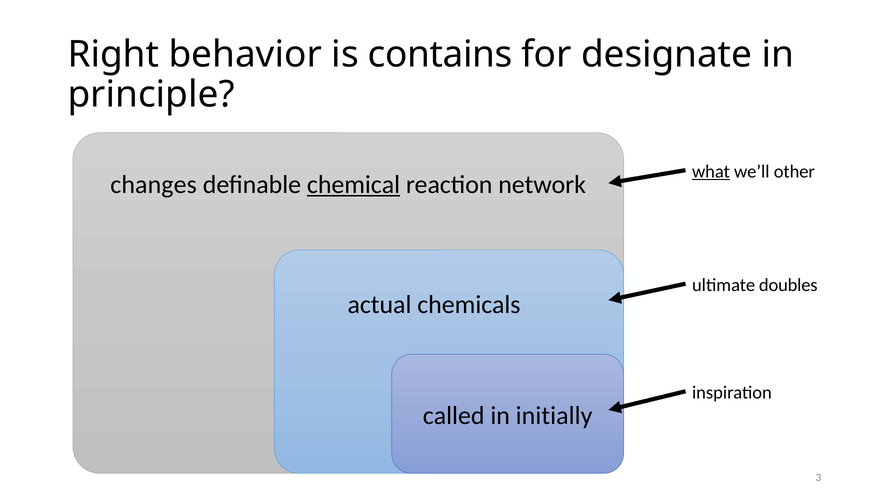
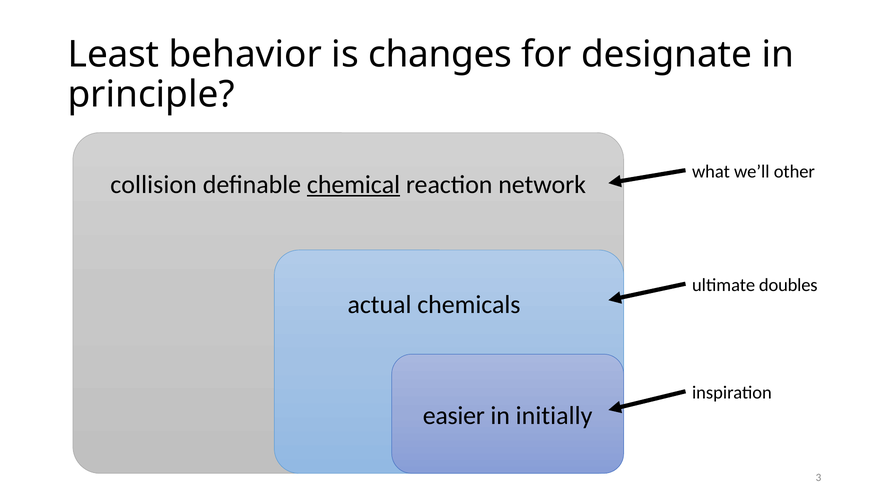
Right: Right -> Least (114, 55)
contains: contains -> changes (440, 55)
what underline: present -> none (711, 172)
changes: changes -> collision (154, 185)
called: called -> easier (454, 416)
